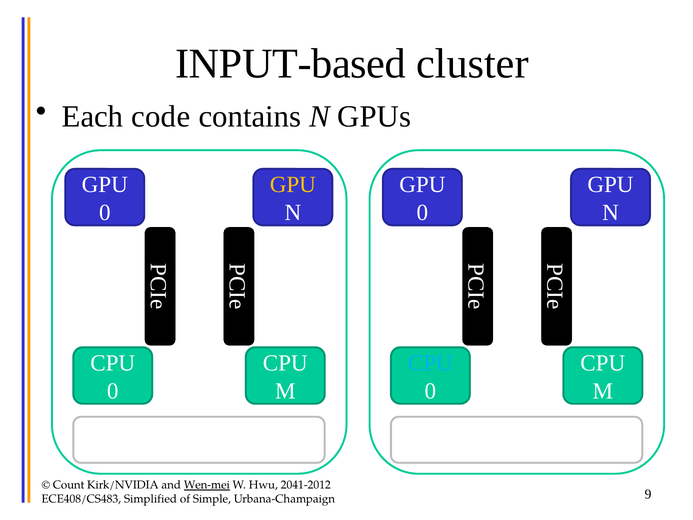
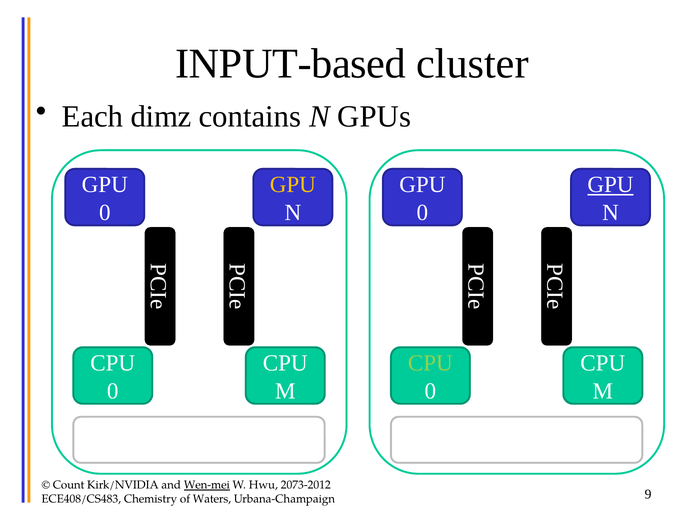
code: code -> dimz (161, 117)
GPU underline: none -> present (610, 185)
CPU colour: light blue -> light green (430, 363)
2041-2012: 2041-2012 -> 2073-2012 (306, 485)
Simplified: Simplified -> Chemistry (151, 499)
Simple: Simple -> Waters (212, 499)
